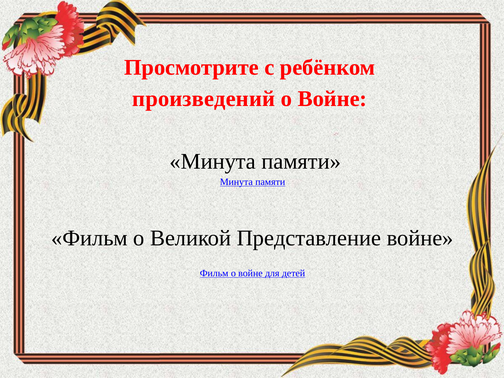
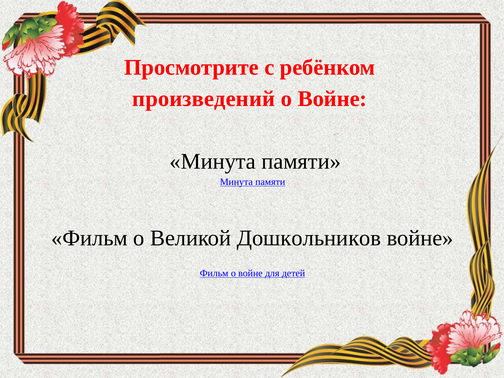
Представление: Представление -> Дошкольников (309, 238)
